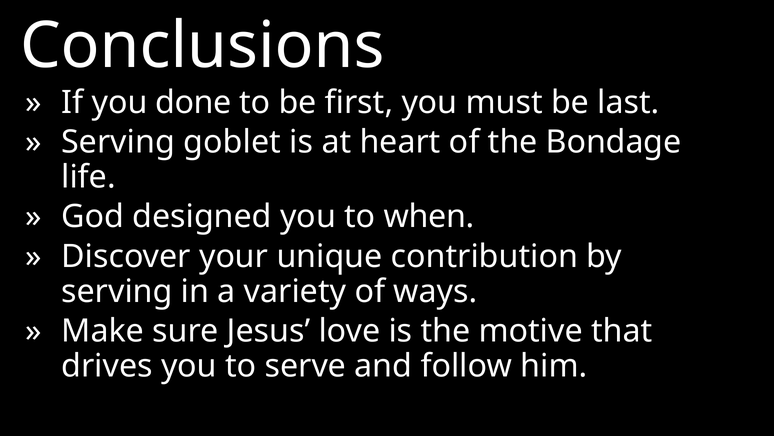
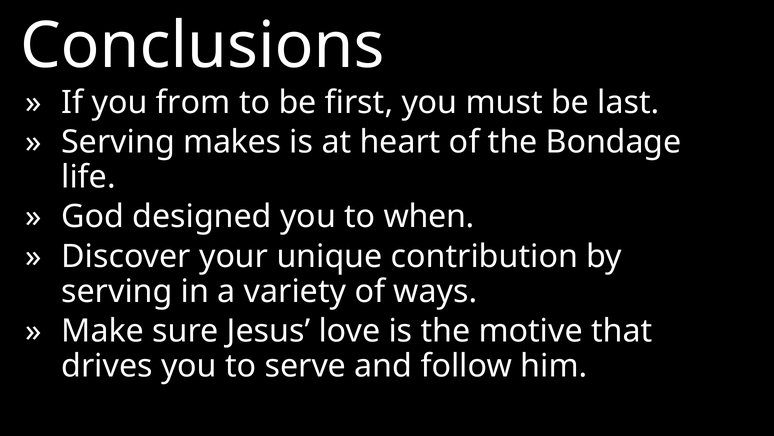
done: done -> from (193, 102)
goblet: goblet -> makes (232, 142)
